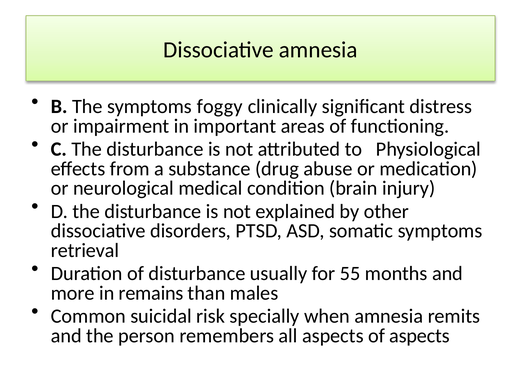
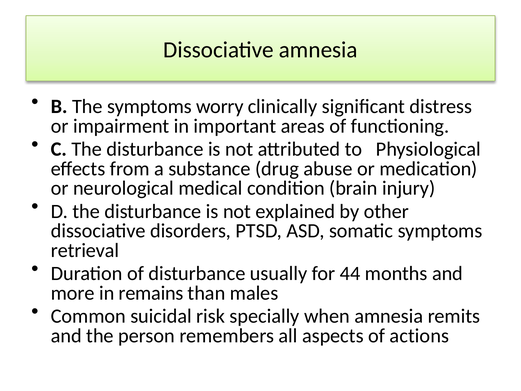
foggy: foggy -> worry (220, 107)
55: 55 -> 44 (350, 273)
of aspects: aspects -> actions (419, 335)
